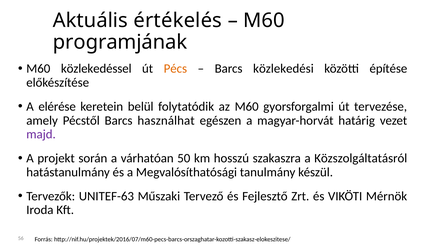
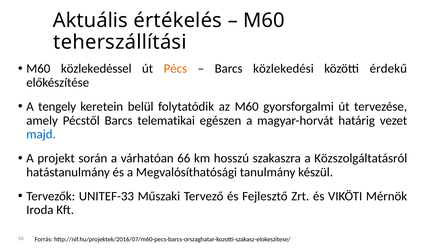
programjának: programjának -> teherszállítási (120, 42)
építése: építése -> érdekű (388, 69)
elérése: elérése -> tengely (57, 107)
használhat: használhat -> telematikai (166, 120)
majd colour: purple -> blue (41, 134)
50: 50 -> 66 (184, 158)
UNITEF-63: UNITEF-63 -> UNITEF-33 (106, 196)
